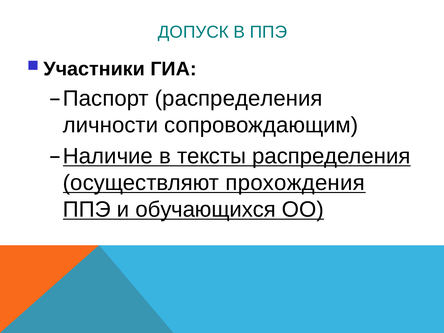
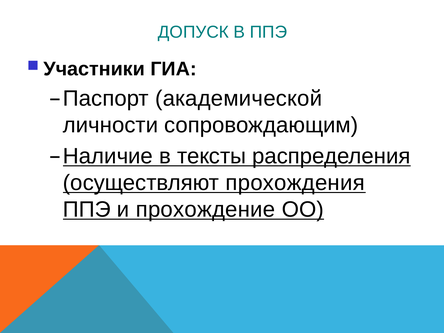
Паспорт распределения: распределения -> академической (239, 99)
обучающихся: обучающихся -> прохождение (206, 209)
